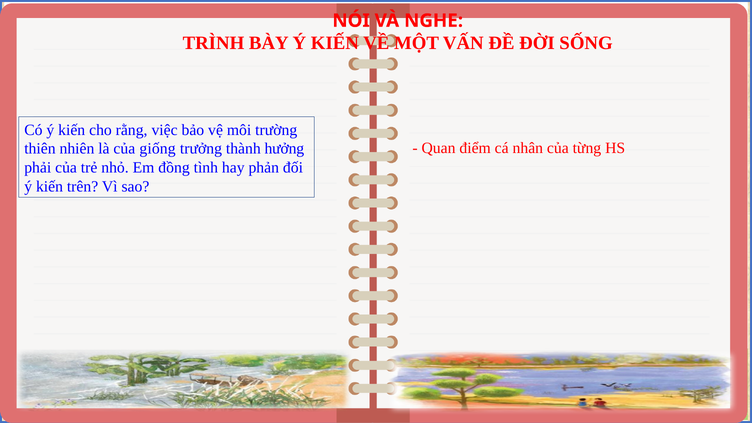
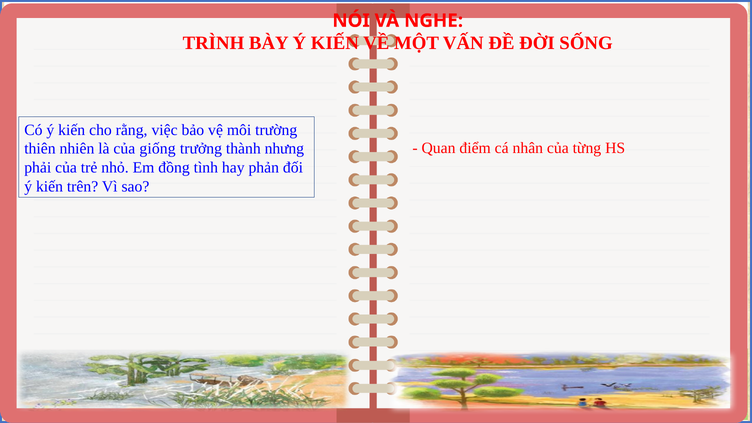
hưởng: hưởng -> nhưng (284, 149)
